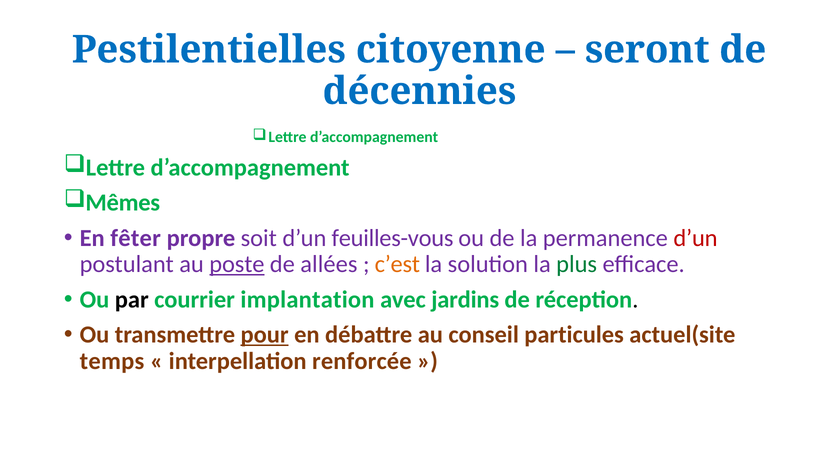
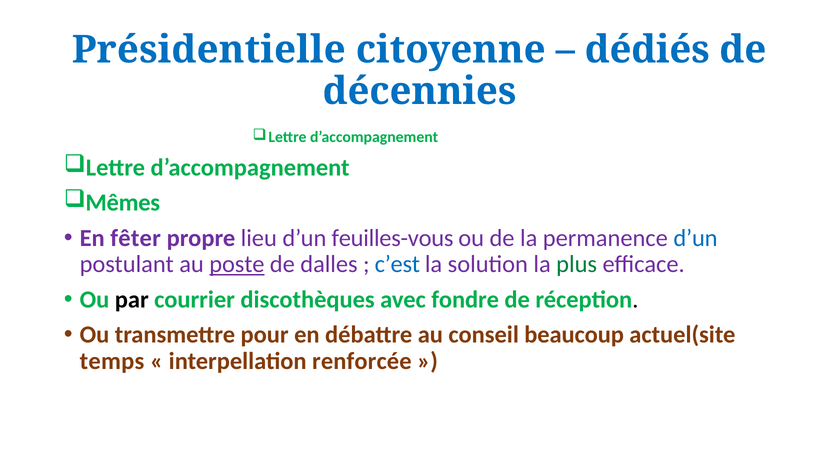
Pestilentielles: Pestilentielles -> Présidentielle (209, 50)
seront: seront -> dédiés (647, 50)
soit: soit -> lieu (259, 238)
d’un colour: red -> blue (695, 238)
allées: allées -> dalles (329, 264)
c’est colour: orange -> blue (397, 264)
implantation: implantation -> discothèques (308, 300)
jardins: jardins -> fondre (465, 300)
pour underline: present -> none (265, 335)
particules: particules -> beaucoup (574, 335)
